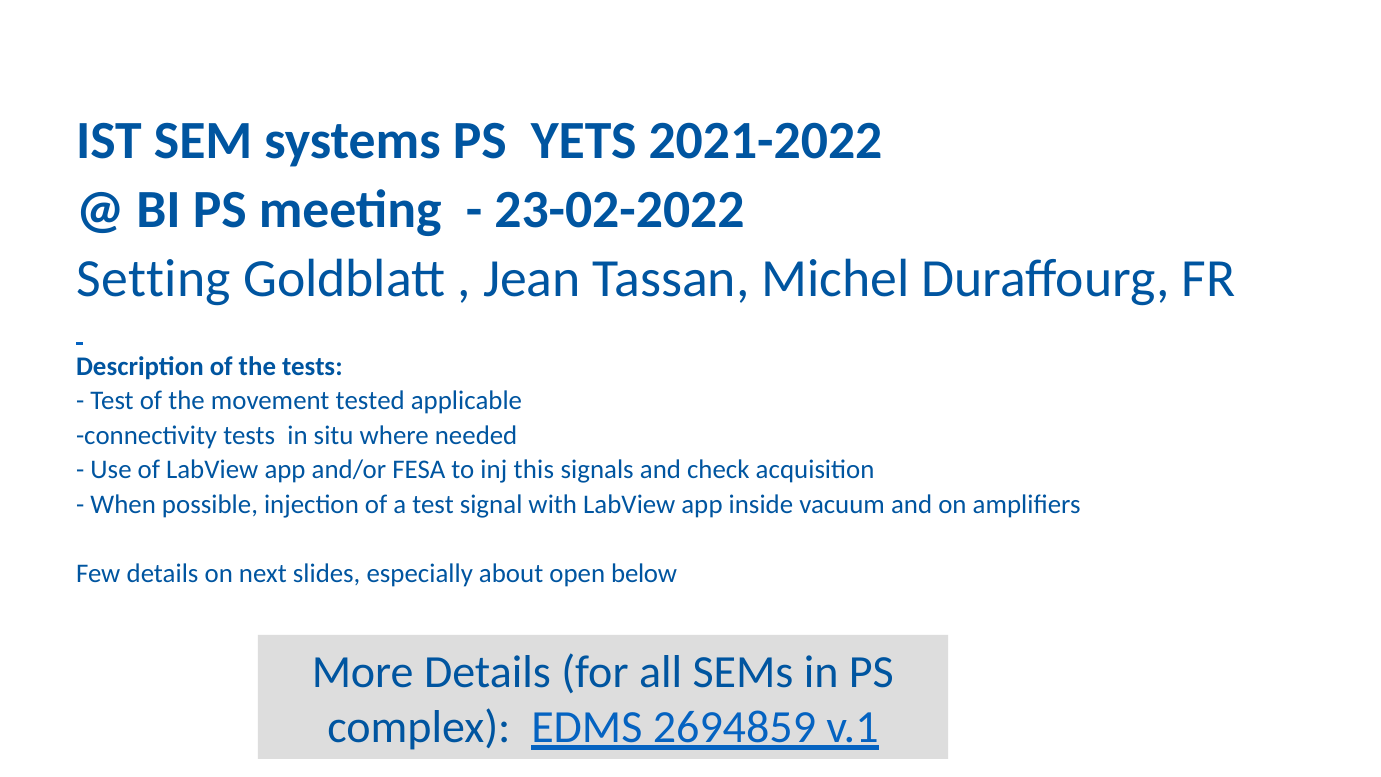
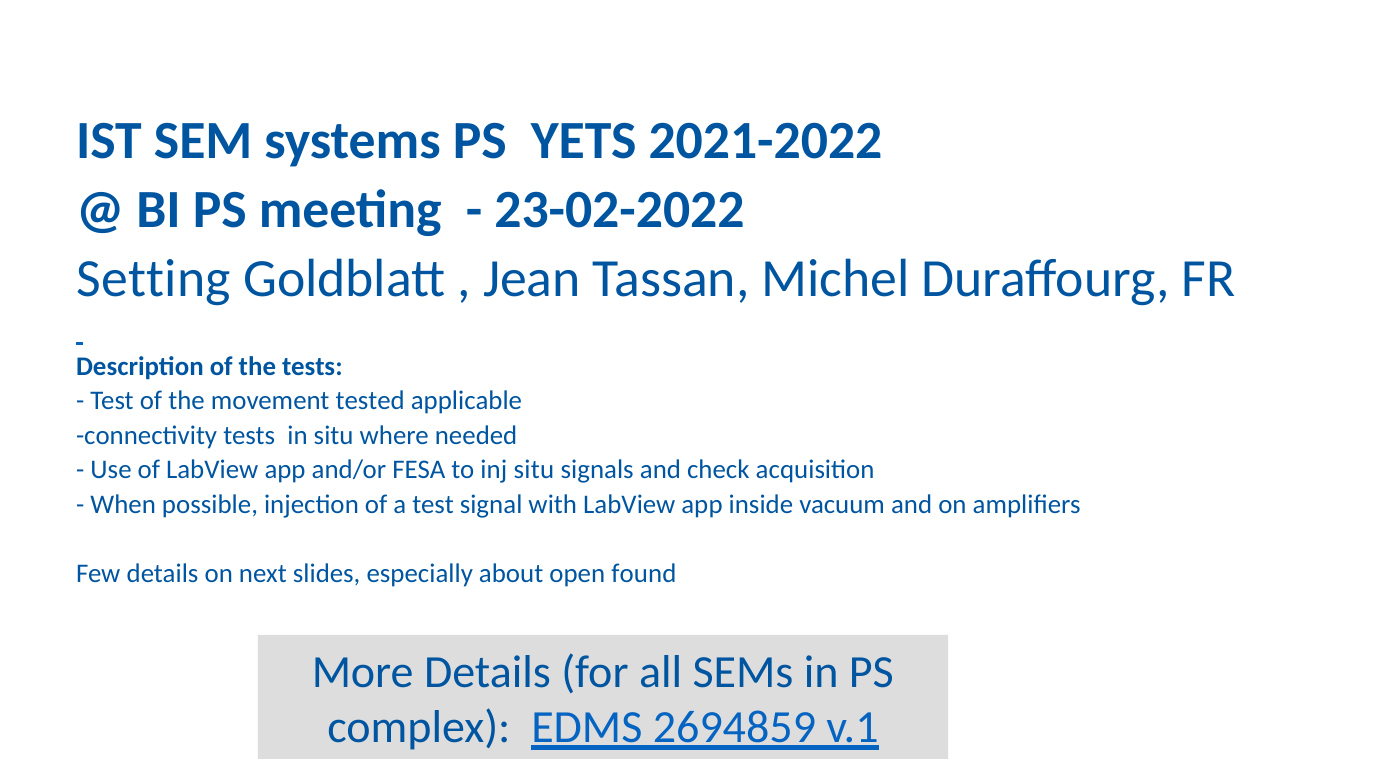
inj this: this -> situ (534, 470)
below: below -> found (644, 573)
